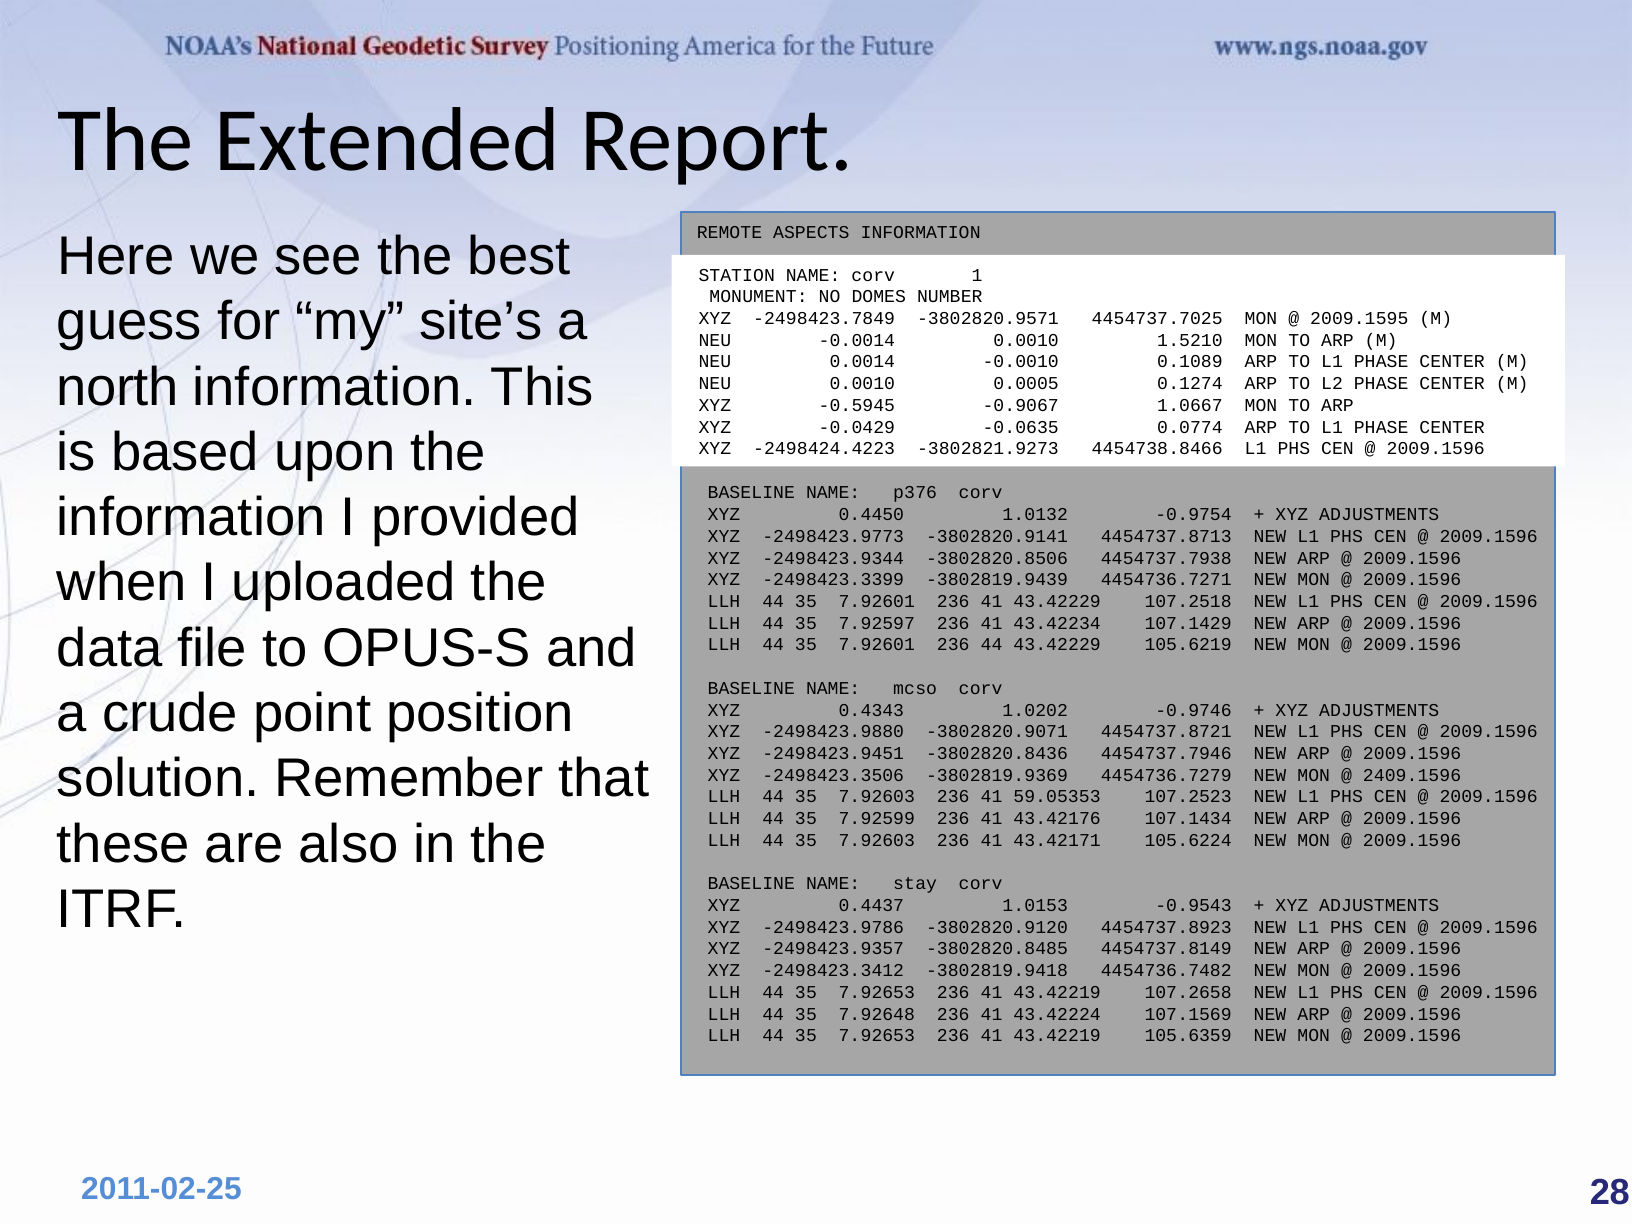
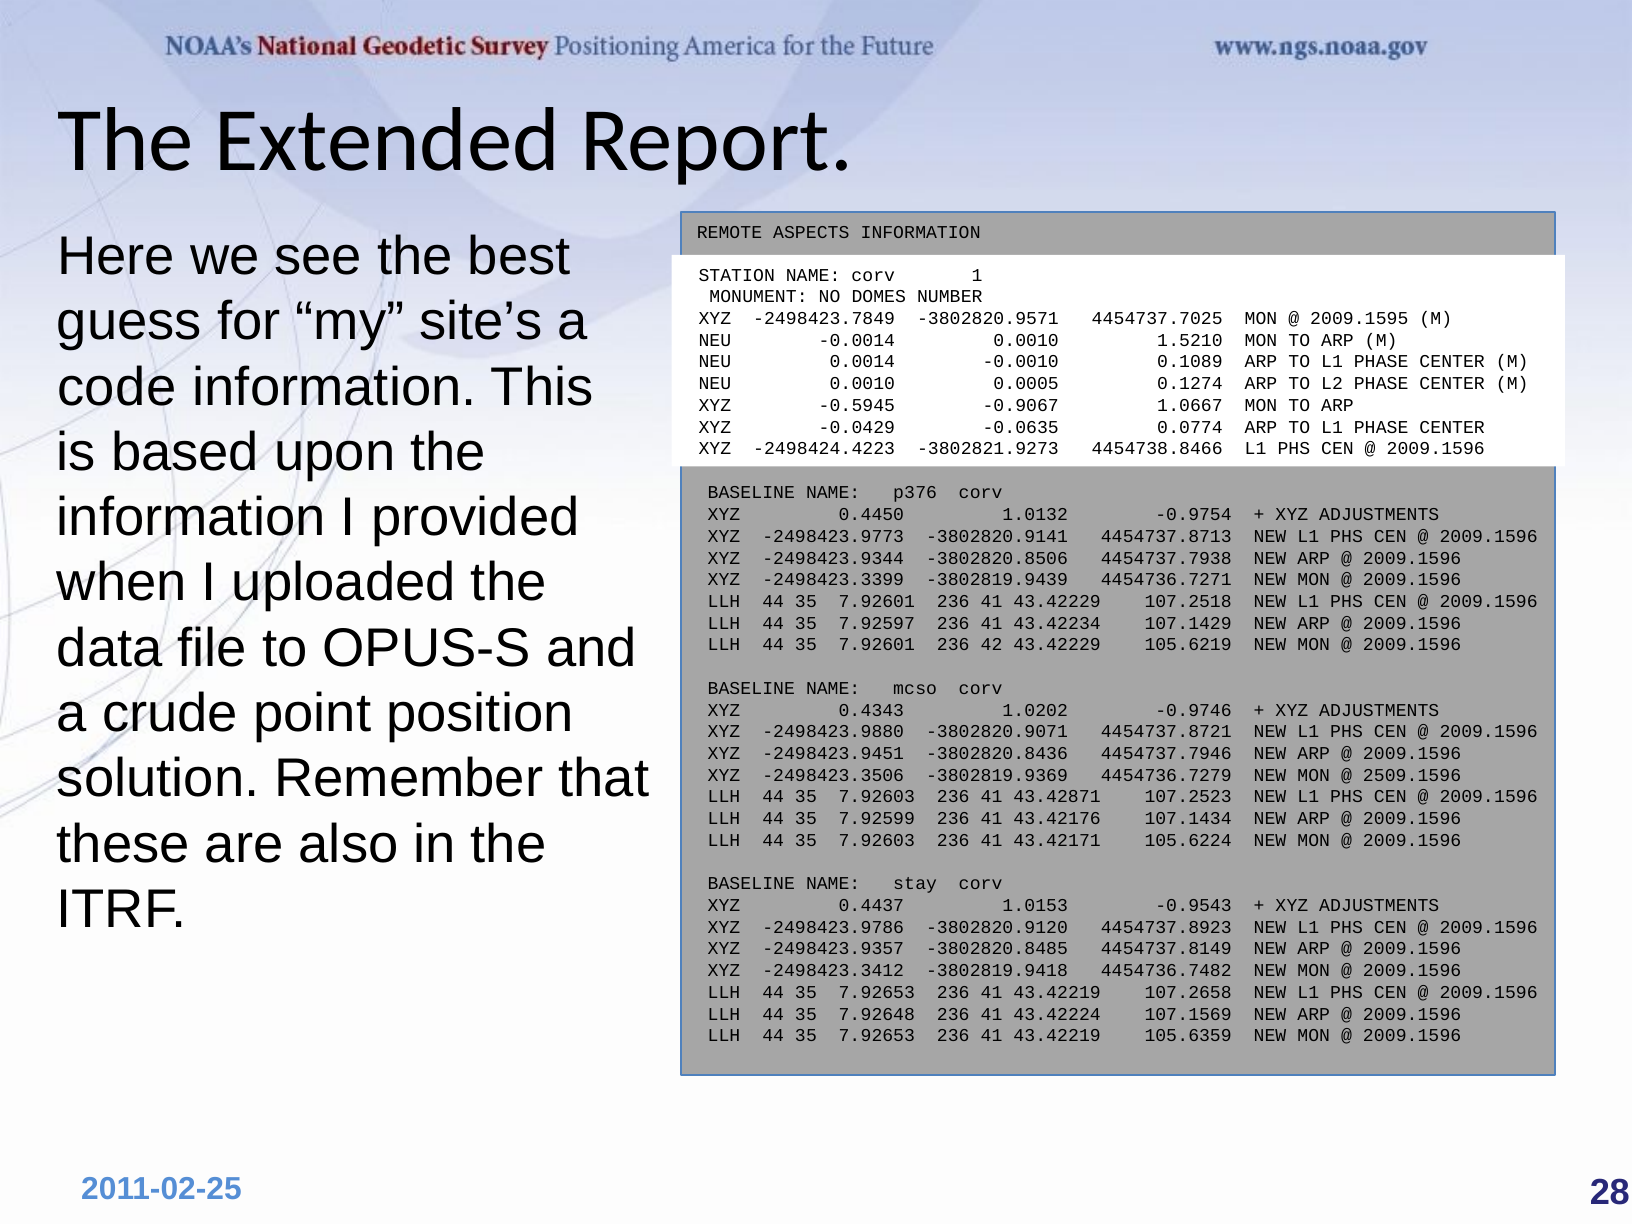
north: north -> code (117, 387)
236 44: 44 -> 42 (992, 645)
2409.1596: 2409.1596 -> 2509.1596 (1412, 775)
59.05353: 59.05353 -> 43.42871 (1057, 797)
